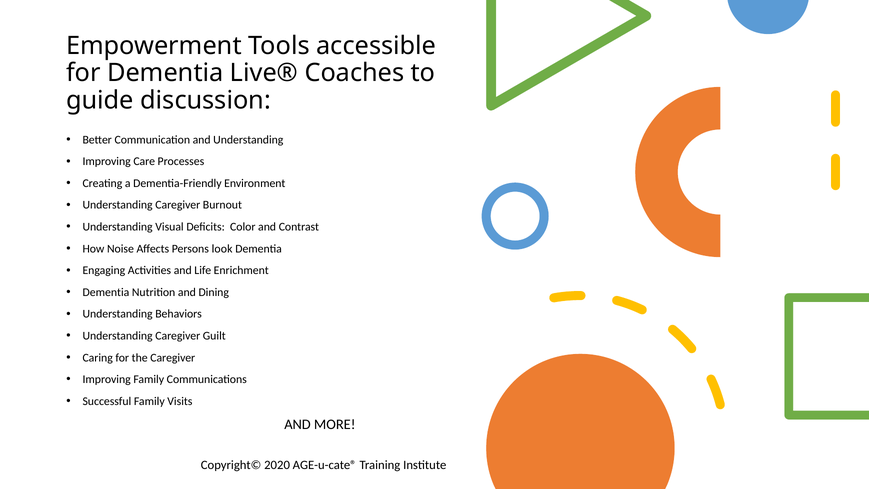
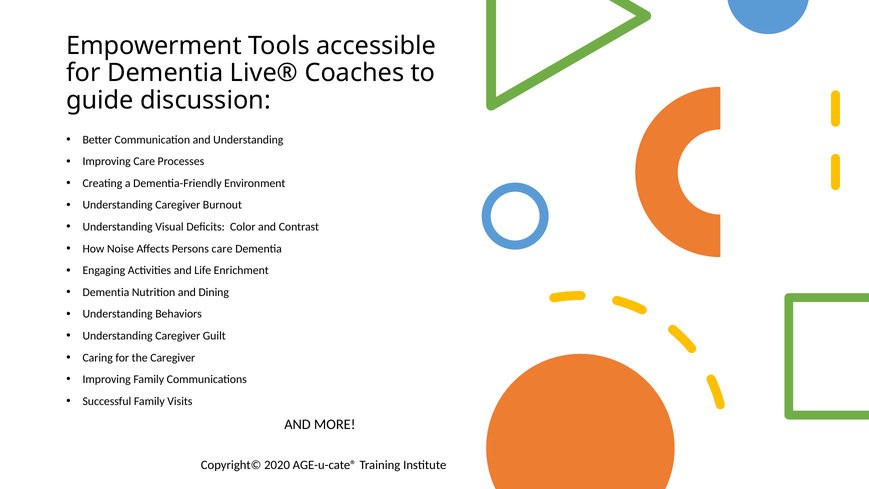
Persons look: look -> care (222, 249)
